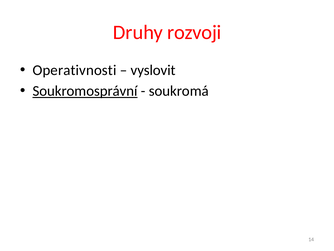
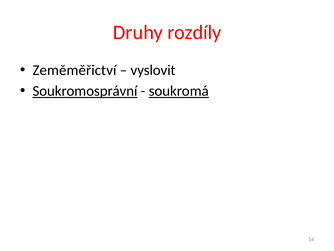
rozvoji: rozvoji -> rozdíly (194, 32)
Operativnosti: Operativnosti -> Zeměměřictví (75, 70)
soukromá underline: none -> present (179, 91)
